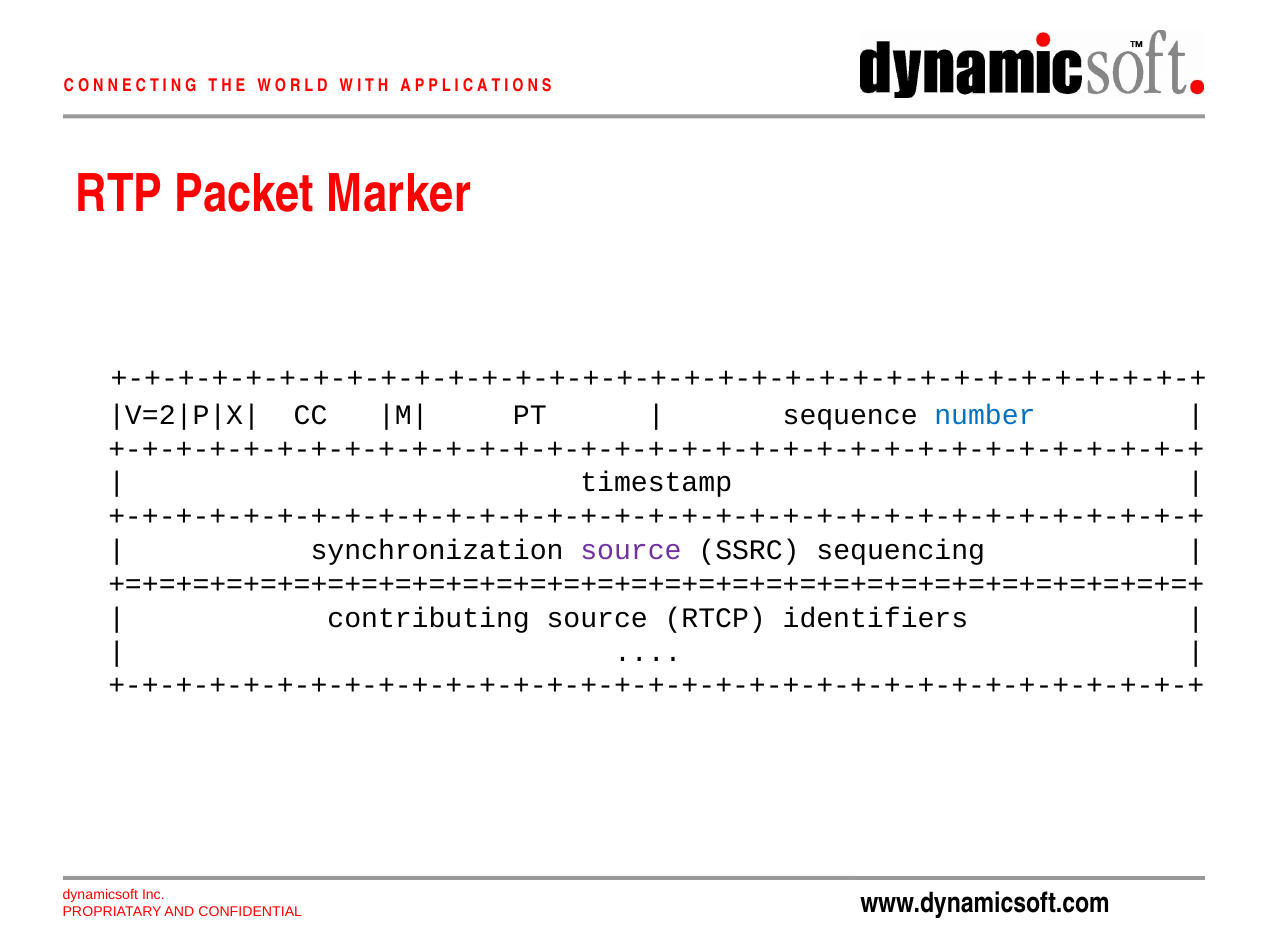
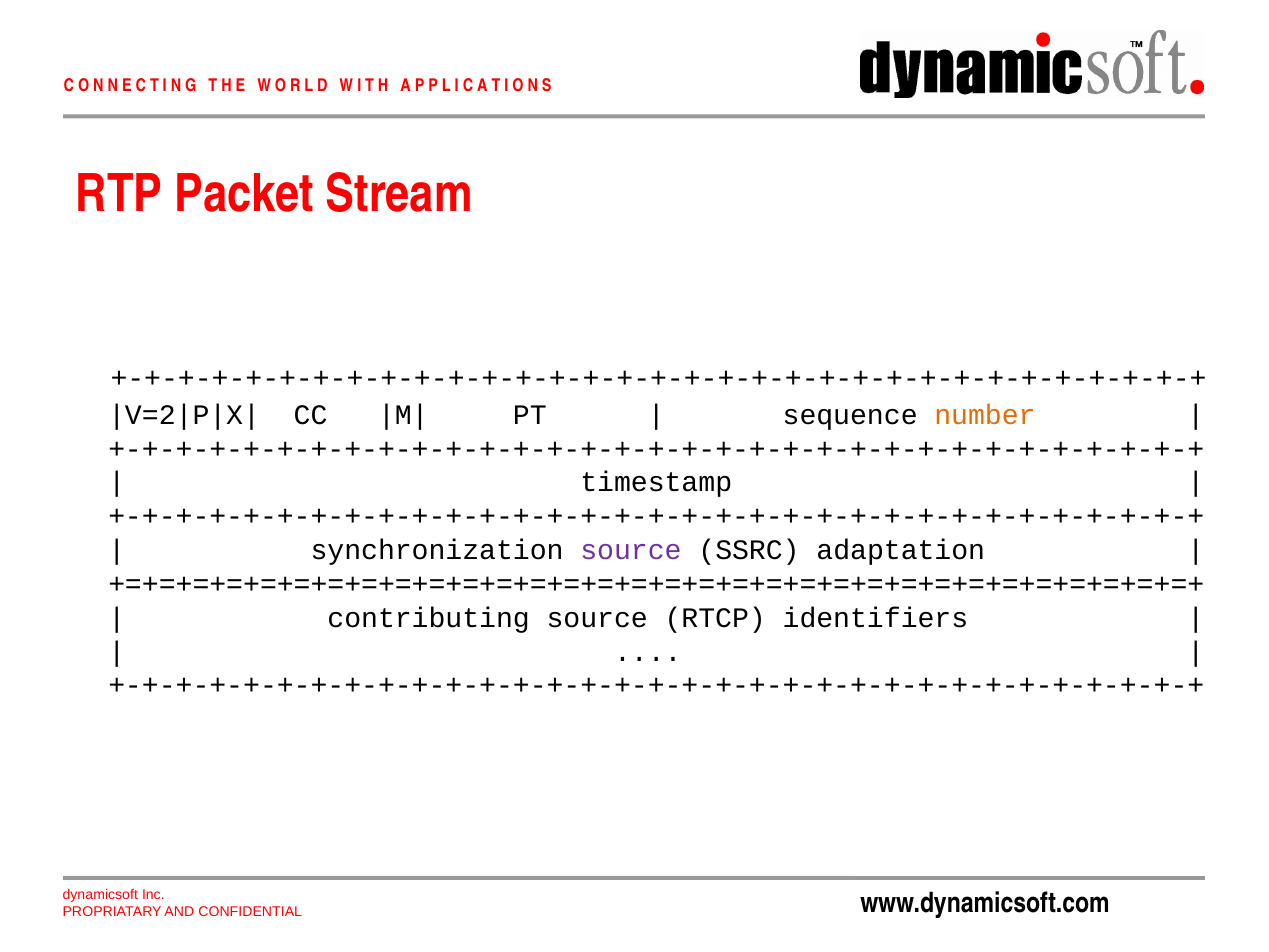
Marker: Marker -> Stream (399, 194)
number colour: blue -> orange (985, 415)
sequencing: sequencing -> adaptation (901, 550)
